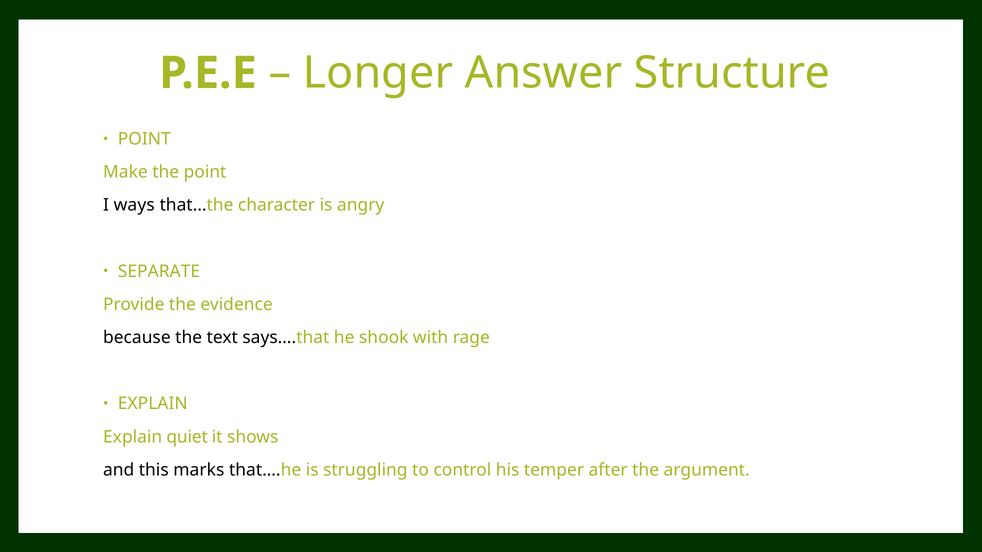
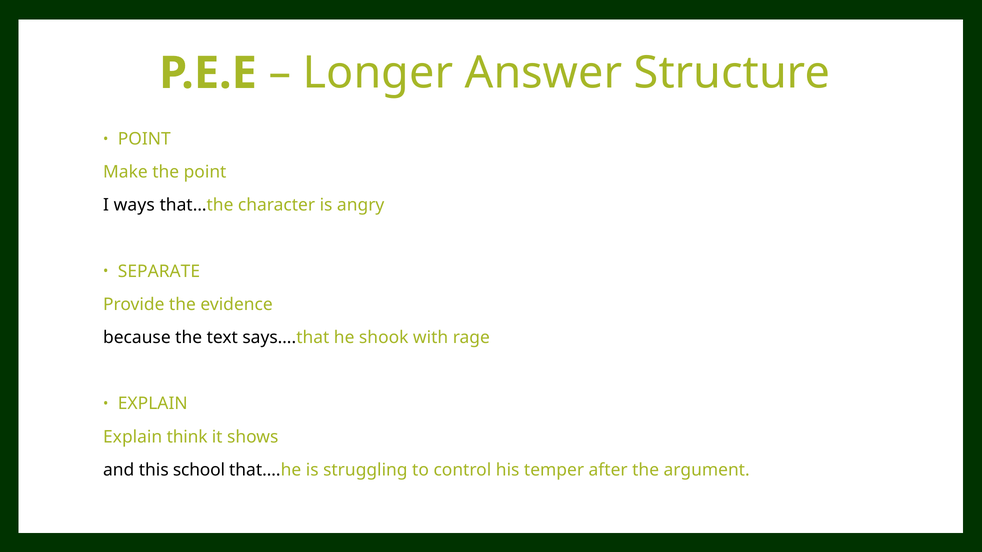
quiet: quiet -> think (187, 437)
marks: marks -> school (199, 470)
